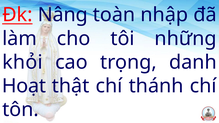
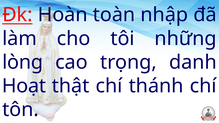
Nâng: Nâng -> Hoàn (63, 15)
khỏi: khỏi -> lòng (23, 62)
